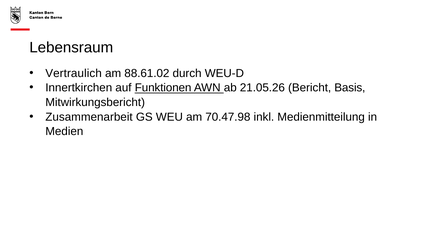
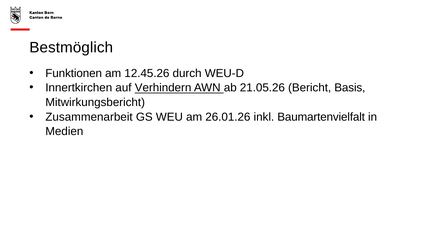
Lebensraum: Lebensraum -> Bestmöglich (71, 48)
Vertraulich: Vertraulich -> Funktionen (74, 73)
88.61.02: 88.61.02 -> 12.45.26 (147, 73)
Funktionen: Funktionen -> Verhindern (163, 88)
70.47.98: 70.47.98 -> 26.01.26 (228, 117)
Medienmitteilung: Medienmitteilung -> Baumartenvielfalt (321, 117)
